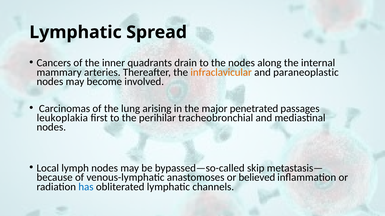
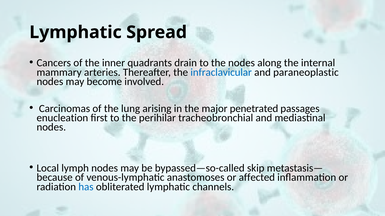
infraclavicular colour: orange -> blue (221, 72)
leukoplakia: leukoplakia -> enucleation (62, 118)
believed: believed -> affected (257, 178)
